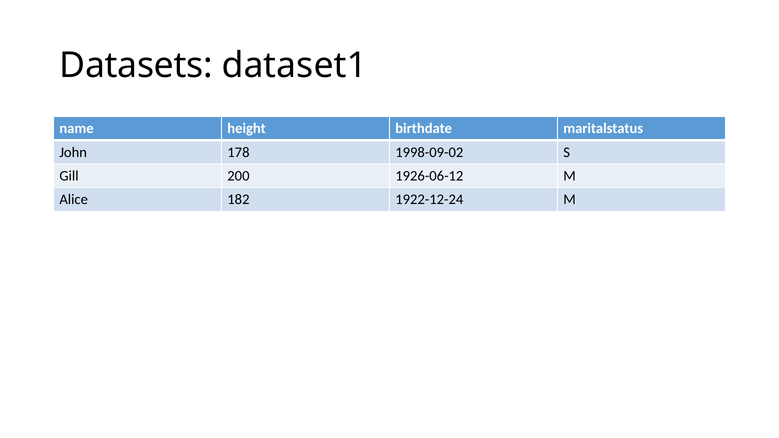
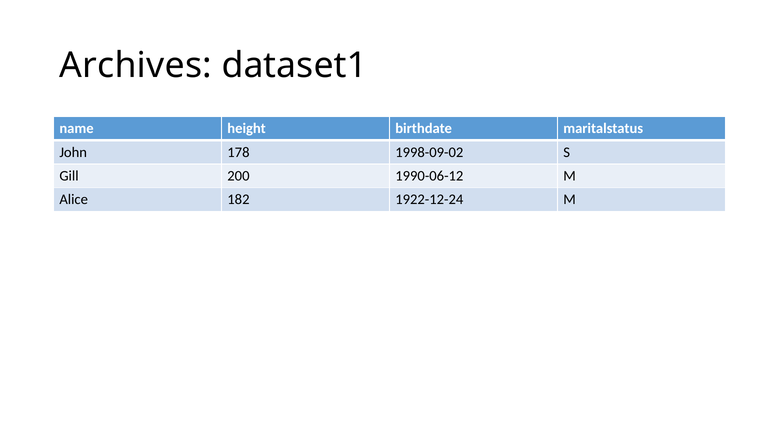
Datasets: Datasets -> Archives (136, 65)
1926-06-12: 1926-06-12 -> 1990-06-12 (429, 176)
